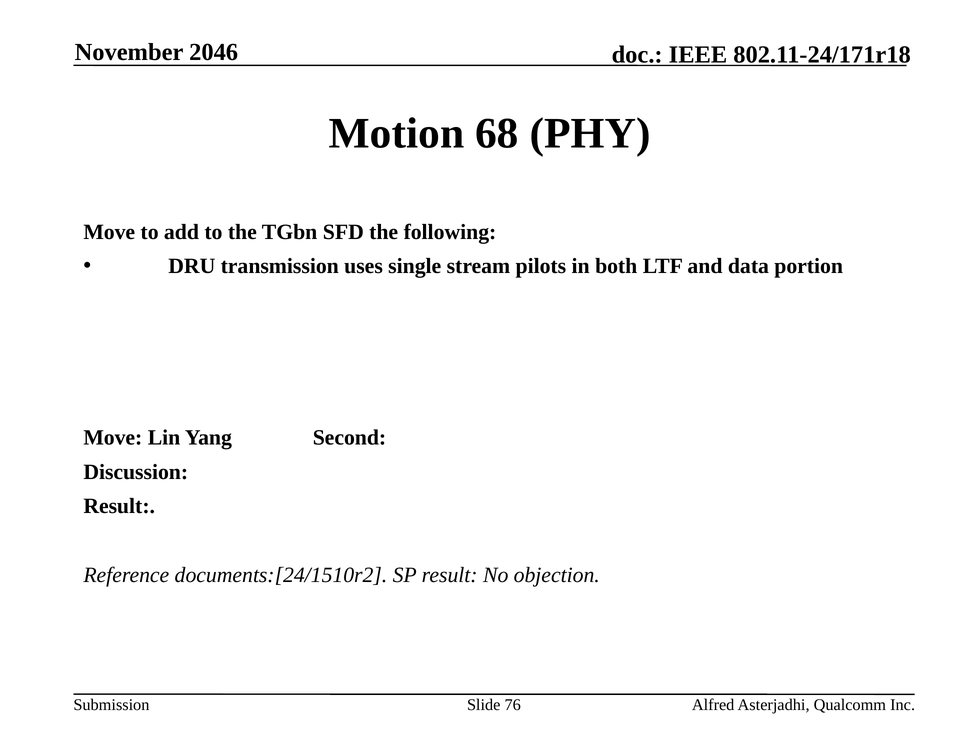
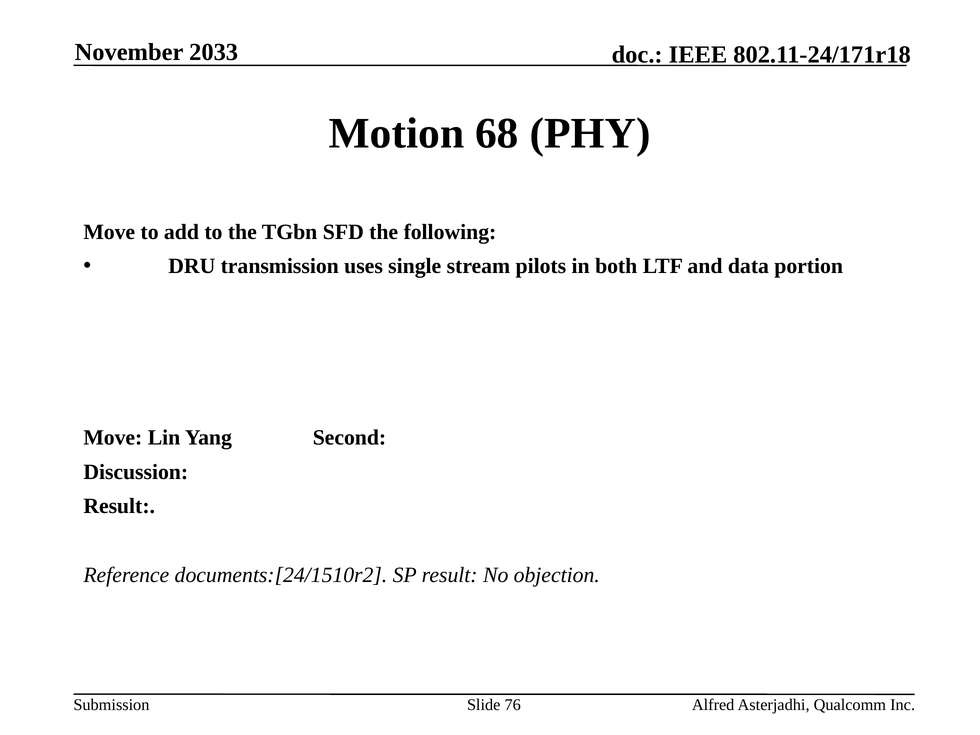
2046: 2046 -> 2033 (214, 52)
